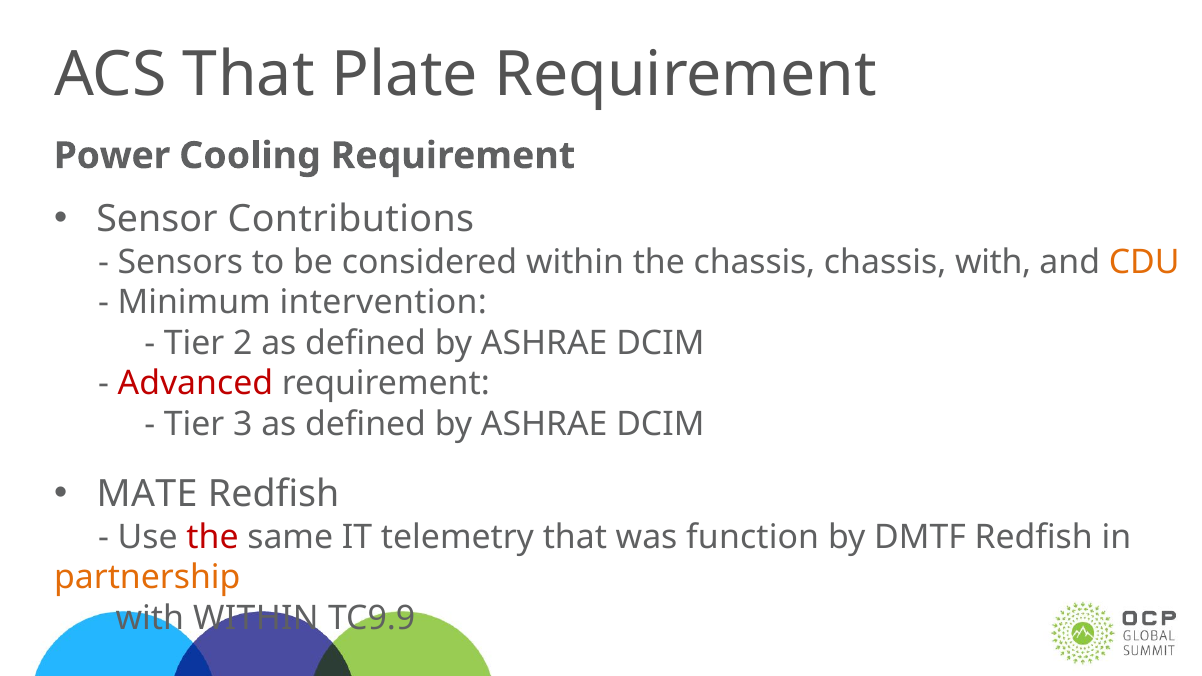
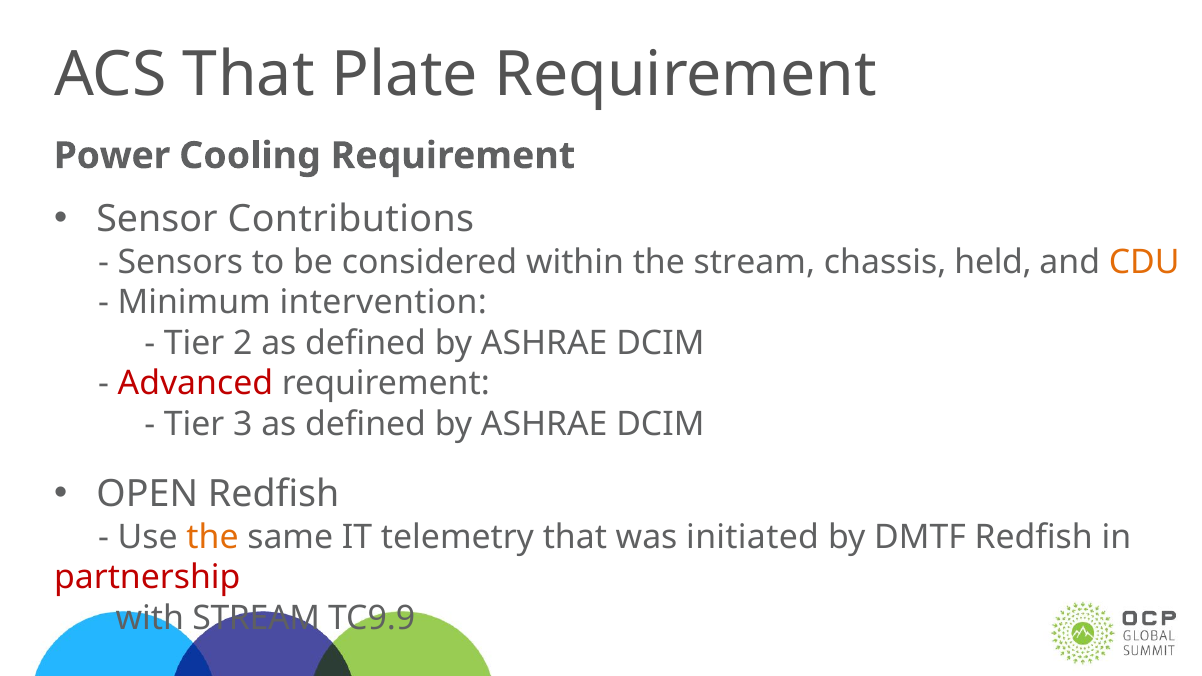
the chassis: chassis -> stream (754, 262)
chassis with: with -> held (993, 262)
MATE: MATE -> OPEN (147, 495)
the colour: red -> orange (213, 537)
function: function -> initiated (753, 537)
partnership colour: orange -> red (147, 578)
with WITHIN: WITHIN -> STREAM (256, 618)
